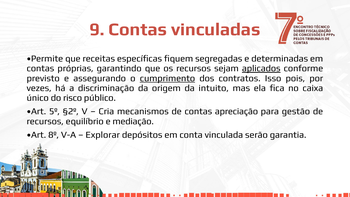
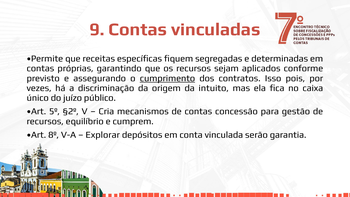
aplicados underline: present -> none (261, 68)
risco: risco -> juízo (73, 98)
apreciação: apreciação -> concessão (236, 111)
mediação: mediação -> cumprem (133, 121)
